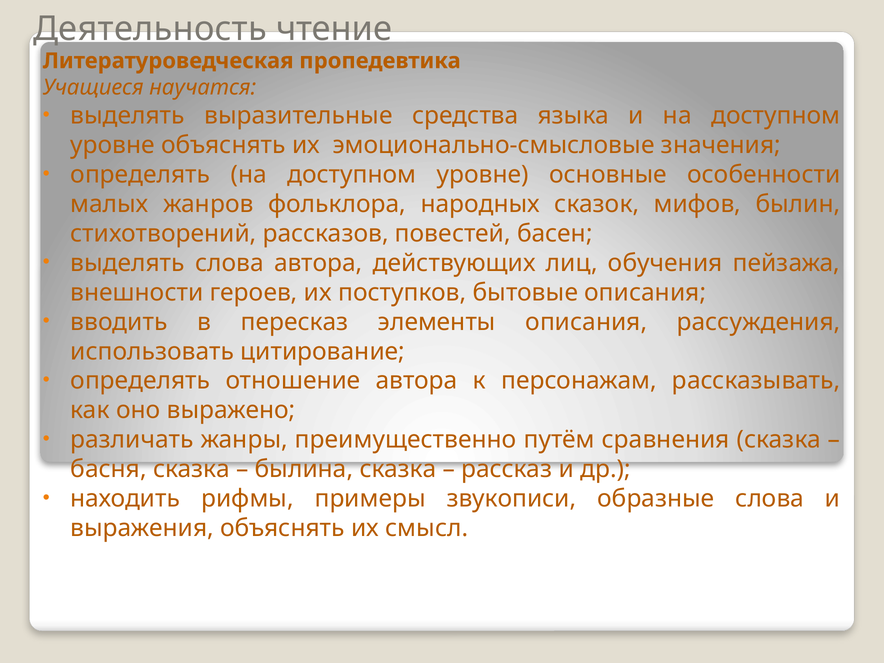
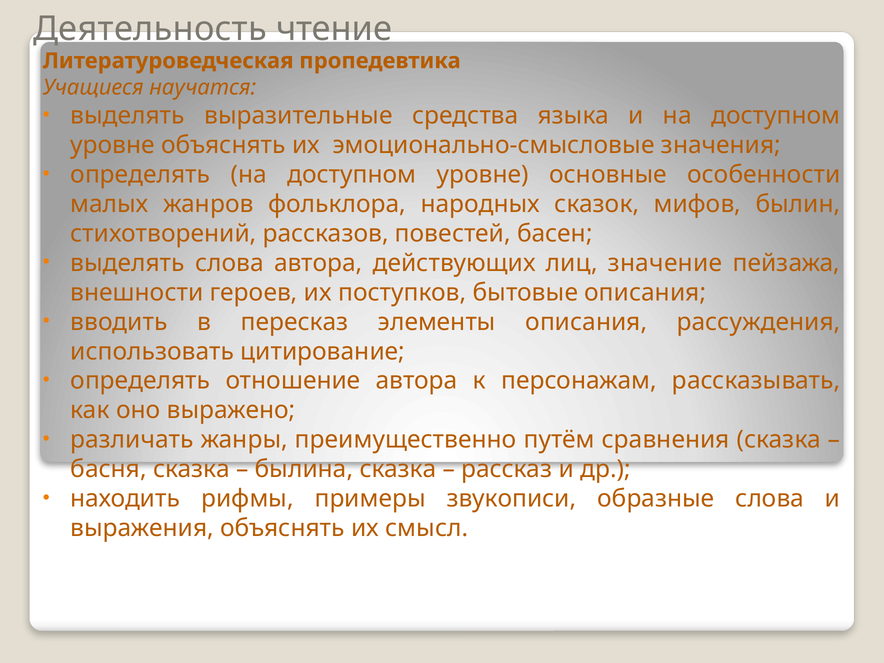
обучения: обучения -> значение (665, 263)
